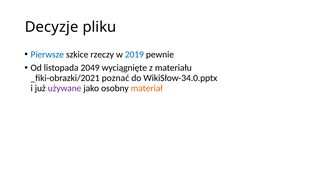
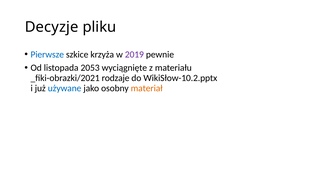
rzeczy: rzeczy -> krzyża (102, 54)
2019 colour: blue -> purple (134, 54)
2049: 2049 -> 2053 (90, 68)
poznać: poznać -> rodzaje (116, 78)
WikiSłow-34.0.pptx: WikiSłow-34.0.pptx -> WikiSłow-10.2.pptx (180, 78)
używane colour: purple -> blue (65, 88)
